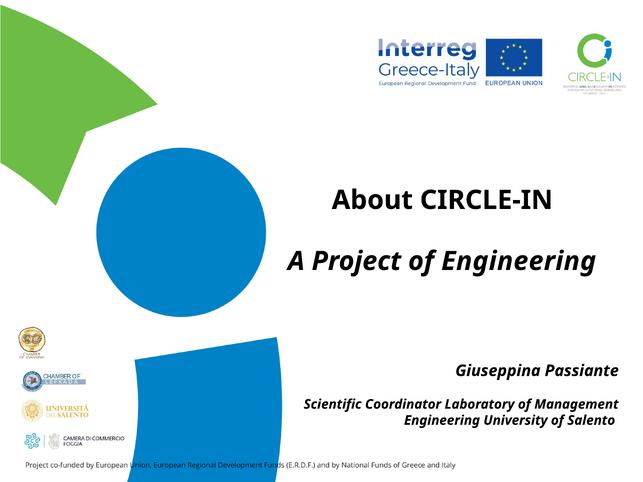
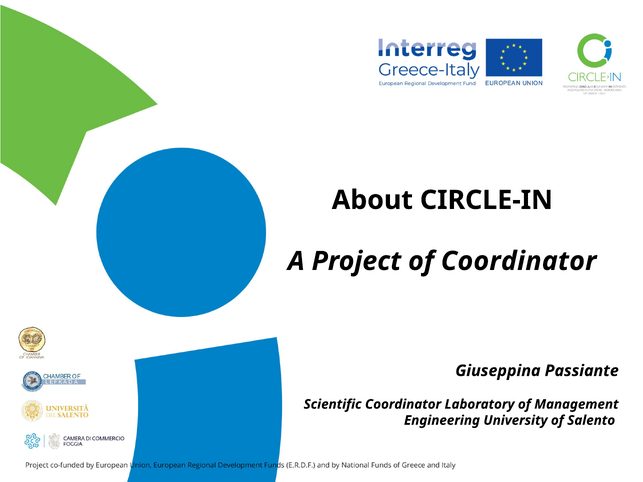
of Engineering: Engineering -> Coordinator (519, 261)
